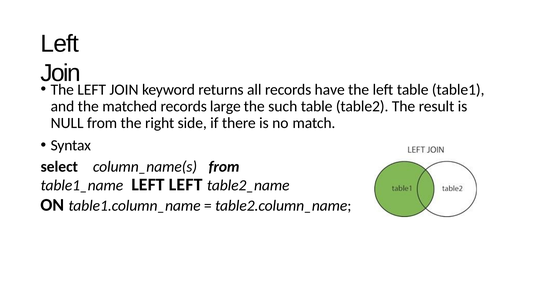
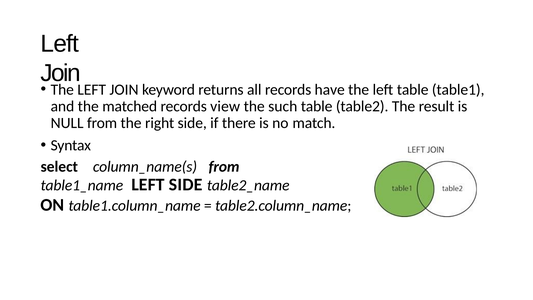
large: large -> view (225, 106)
LEFT LEFT: LEFT -> SIDE (186, 184)
